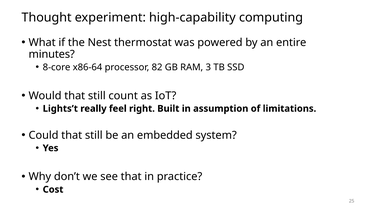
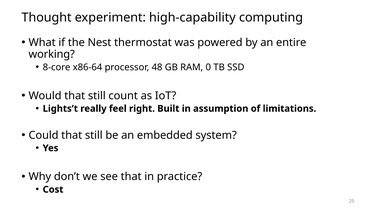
minutes: minutes -> working (52, 54)
82: 82 -> 48 (157, 67)
3: 3 -> 0 (208, 67)
